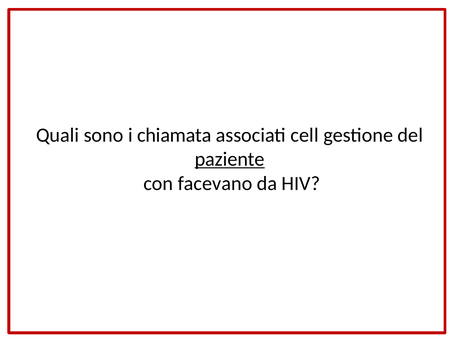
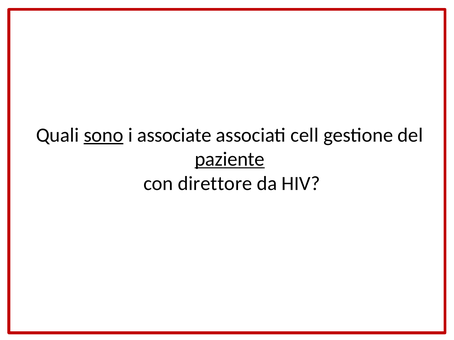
sono underline: none -> present (104, 135)
chiamata: chiamata -> associate (174, 135)
facevano: facevano -> direttore (215, 184)
